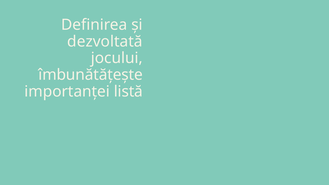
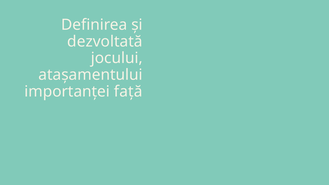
îmbunătățește: îmbunătățește -> atașamentului (91, 75)
listă: listă -> față (128, 92)
